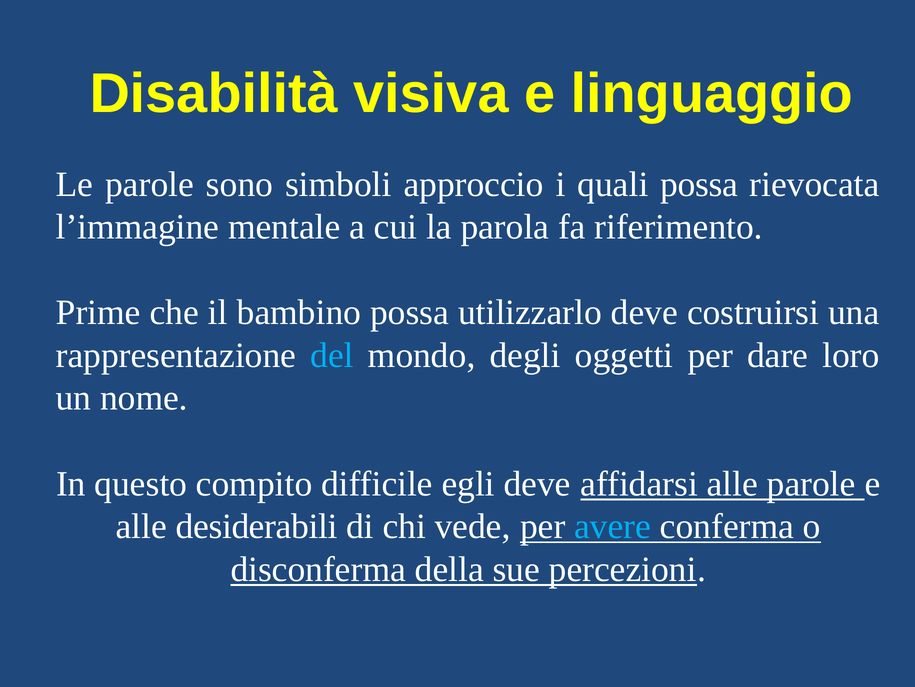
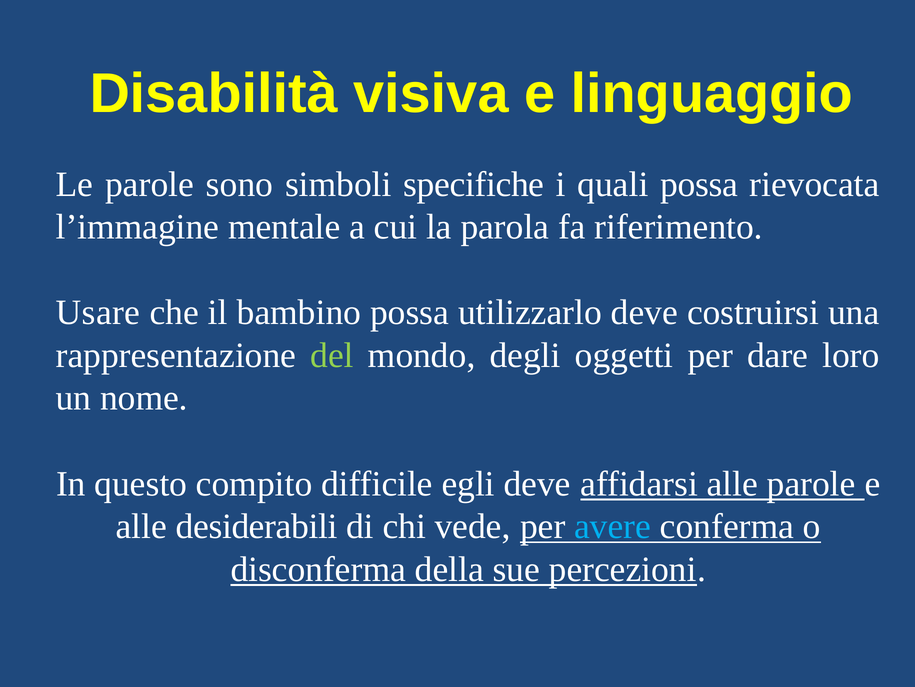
approccio: approccio -> specifiche (474, 184)
Prime: Prime -> Usare (98, 312)
del colour: light blue -> light green (332, 355)
